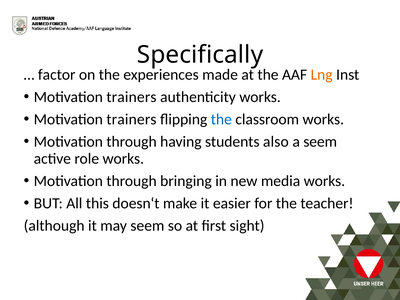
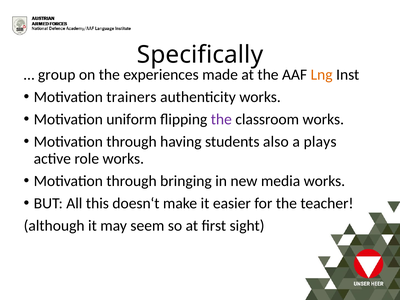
factor: factor -> group (57, 75)
trainers: trainers -> uniform (132, 119)
the colour: blue -> purple (221, 119)
a seem: seem -> plays (320, 142)
